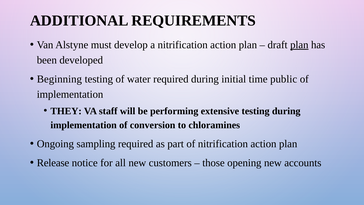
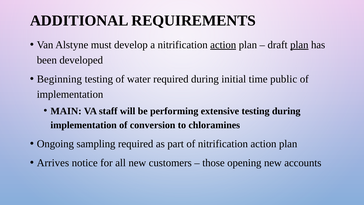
action underline: none -> present (223, 45)
THEY: THEY -> MAIN (66, 111)
Release: Release -> Arrives (53, 163)
